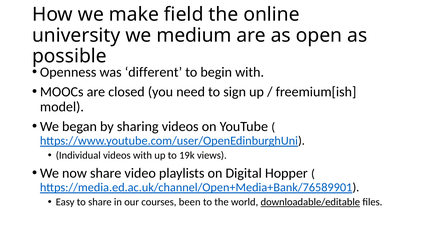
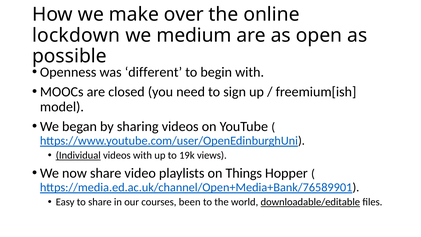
field: field -> over (184, 15)
university: university -> lockdown (76, 35)
Individual underline: none -> present (78, 155)
Digital: Digital -> Things (244, 173)
